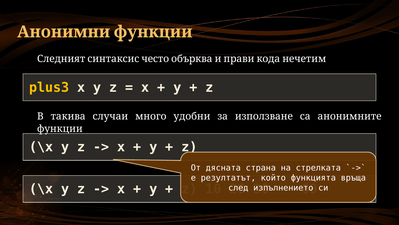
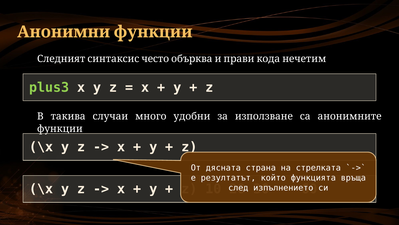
plus3 colour: yellow -> light green (49, 87)
